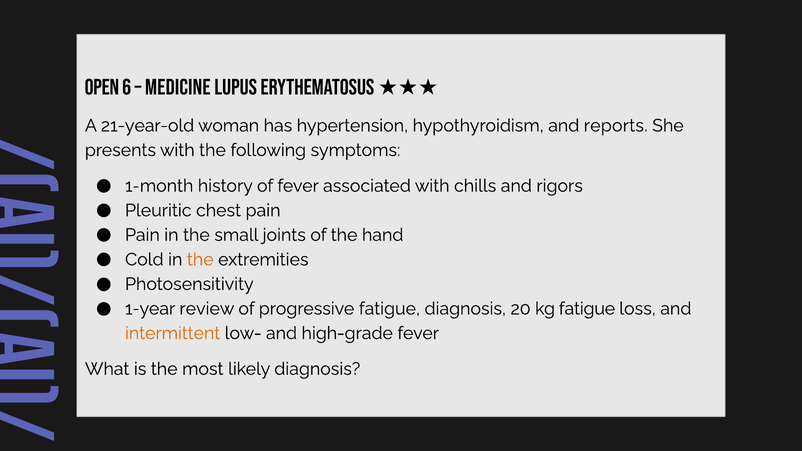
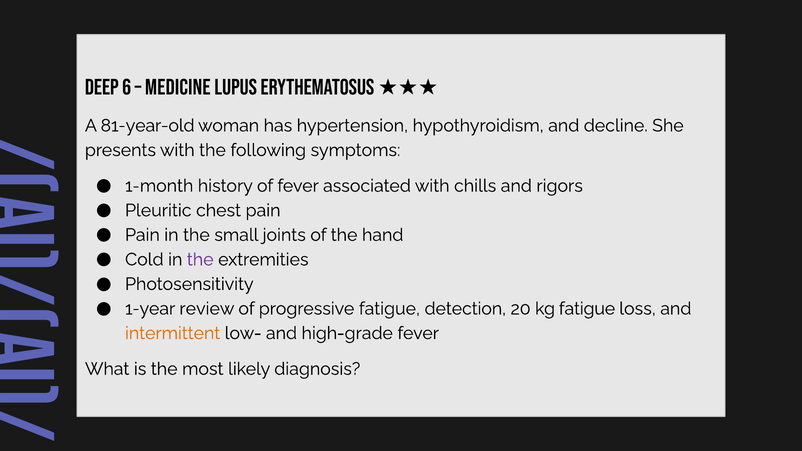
Open: Open -> Deep (102, 88)
21-year-old: 21-year-old -> 81-year-old (148, 126)
reports: reports -> decline (616, 126)
the colour: orange -> purple (200, 260)
fatigue diagnosis: diagnosis -> detection (465, 309)
